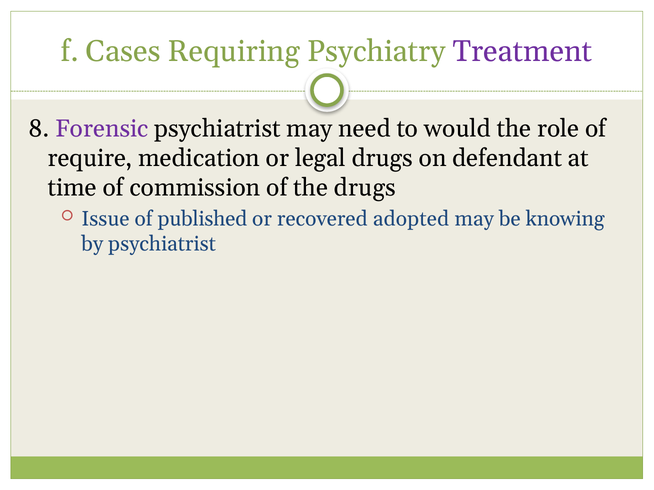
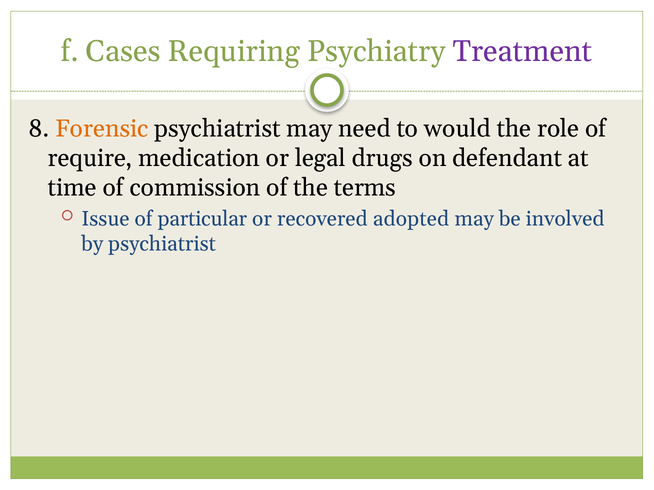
Forensic colour: purple -> orange (102, 129)
the drugs: drugs -> terms (365, 188)
published: published -> particular (202, 219)
knowing: knowing -> involved (565, 219)
